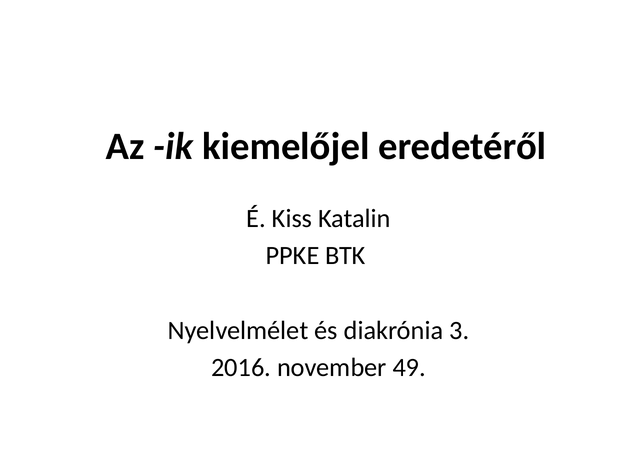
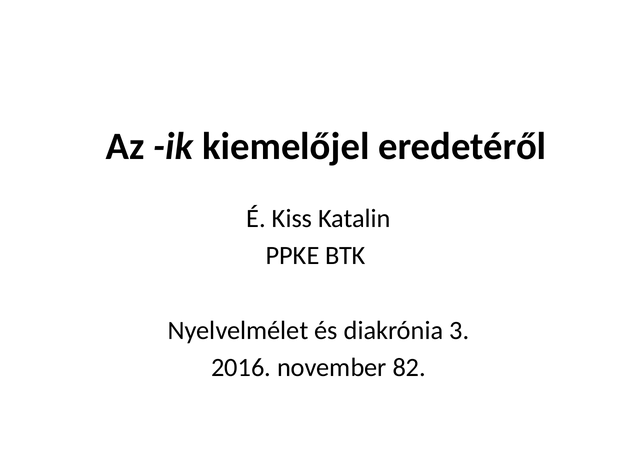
49: 49 -> 82 (409, 367)
